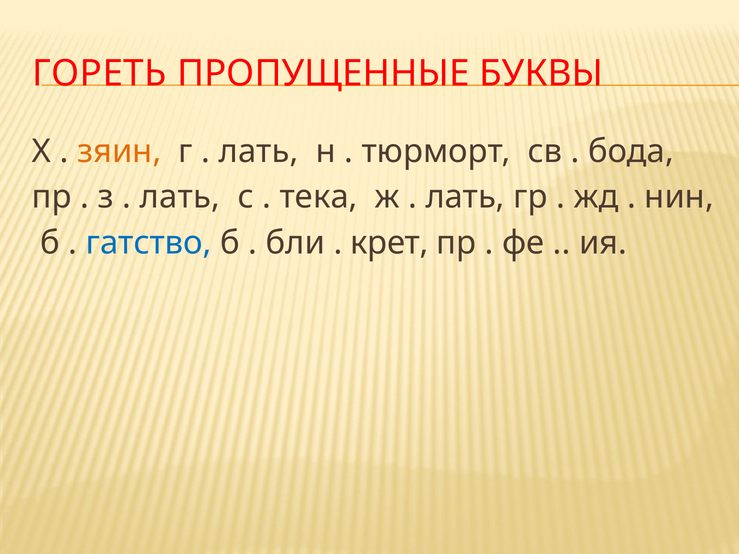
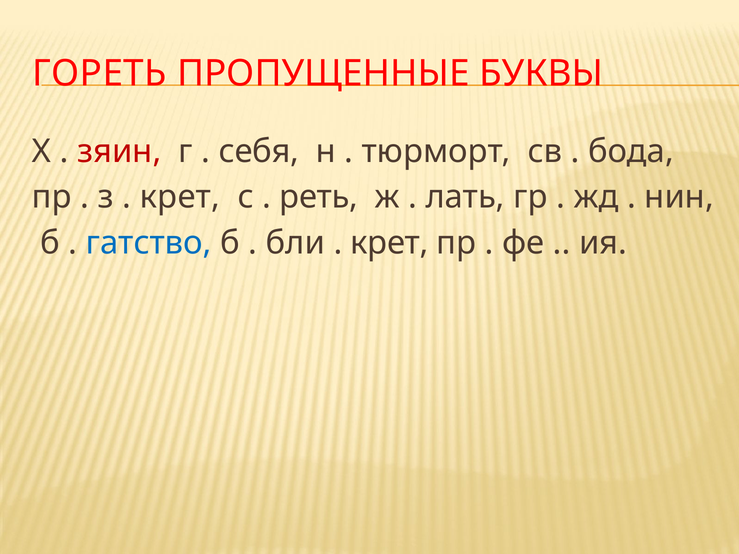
зяин colour: orange -> red (119, 151)
лать: лать -> себя (259, 151)
лать: лать -> крет (180, 197)
тека: тека -> реть (319, 197)
